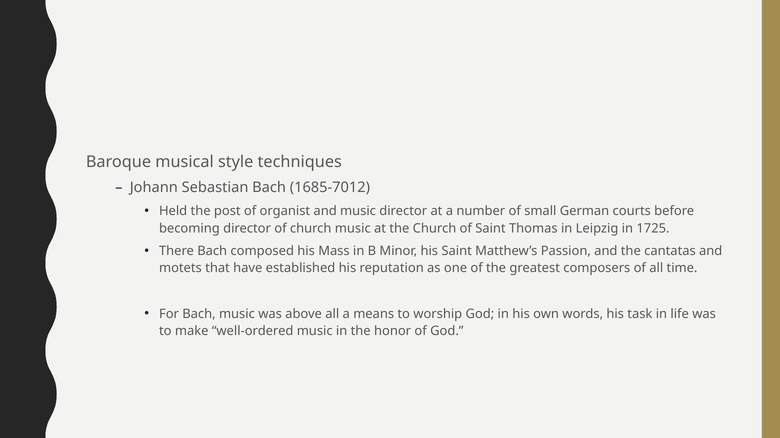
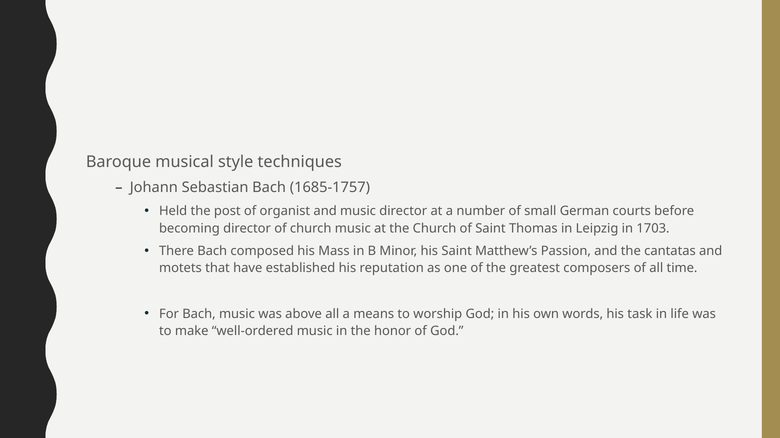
1685-7012: 1685-7012 -> 1685-1757 (330, 188)
1725: 1725 -> 1703 (653, 229)
